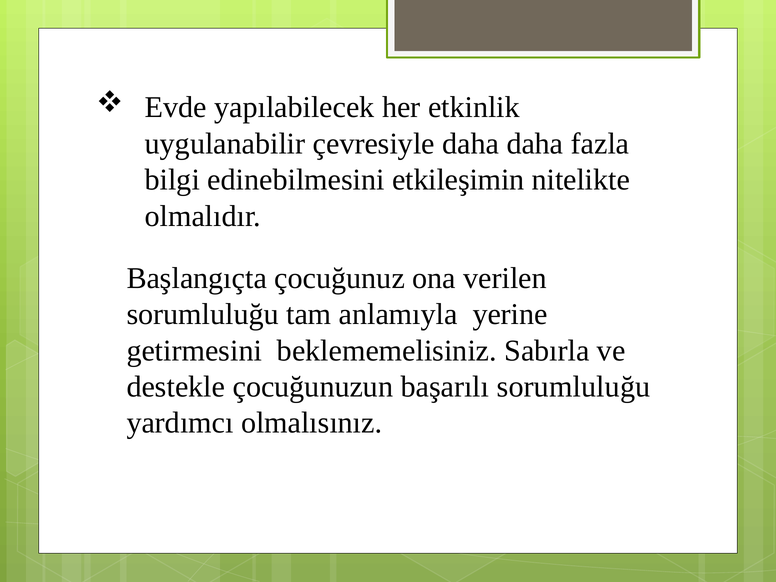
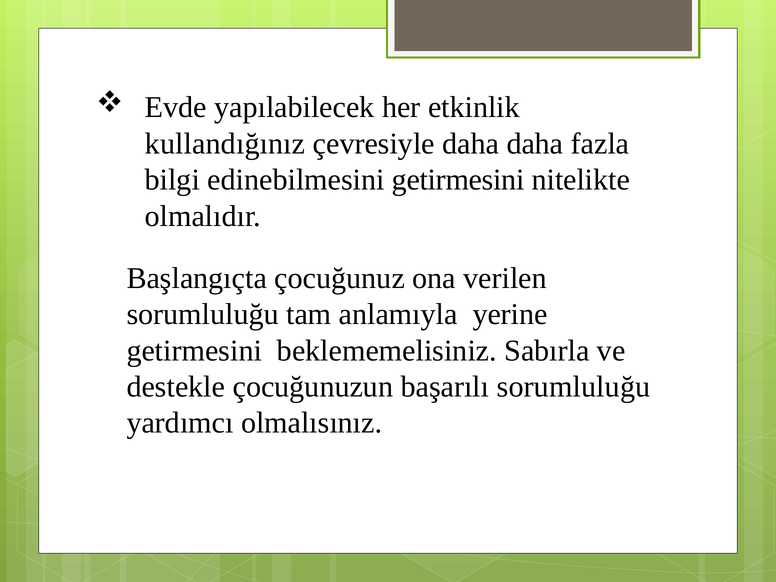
uygulanabilir: uygulanabilir -> kullandığınız (225, 144)
edinebilmesini etkileşimin: etkileşimin -> getirmesini (458, 180)
